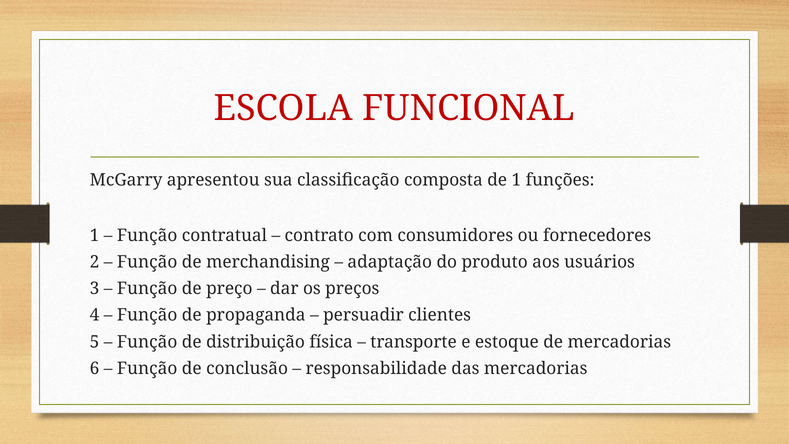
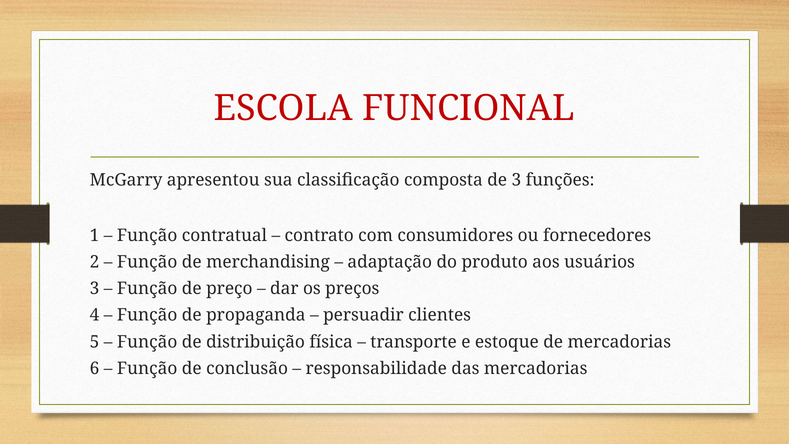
de 1: 1 -> 3 (516, 180)
